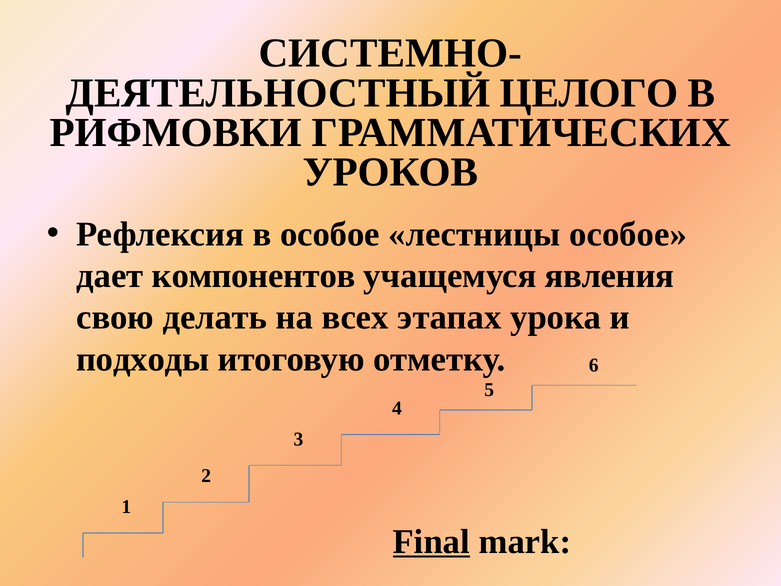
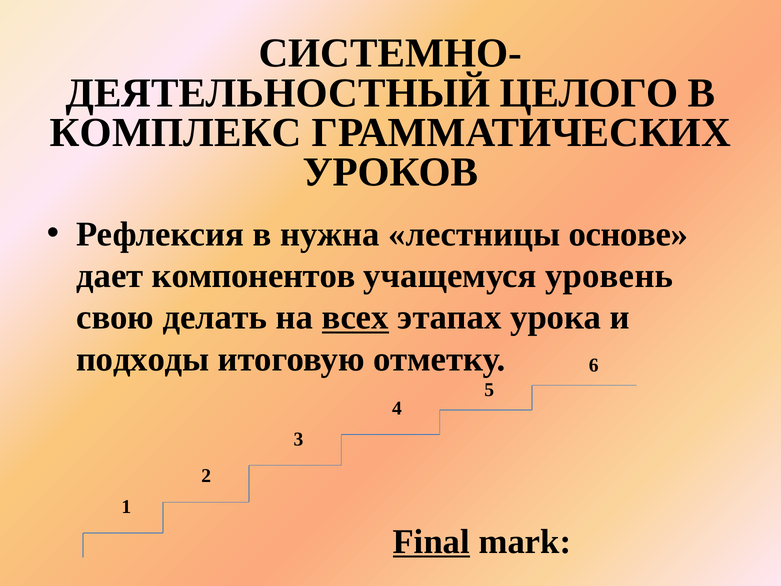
РИФМОВКИ: РИФМОВКИ -> КОМПЛЕКС (176, 132)
в особое: особое -> нужна (330, 234)
лестницы особое: особое -> основе (628, 234)
явления: явления -> уровень (609, 276)
всех underline: none -> present (355, 317)
